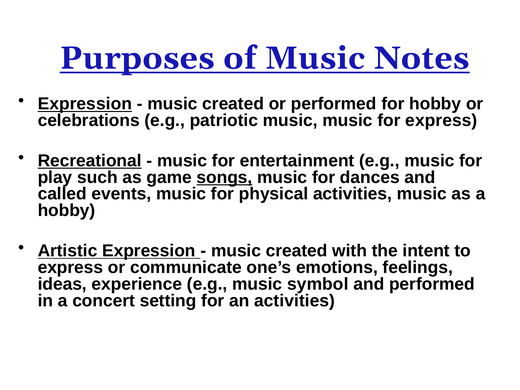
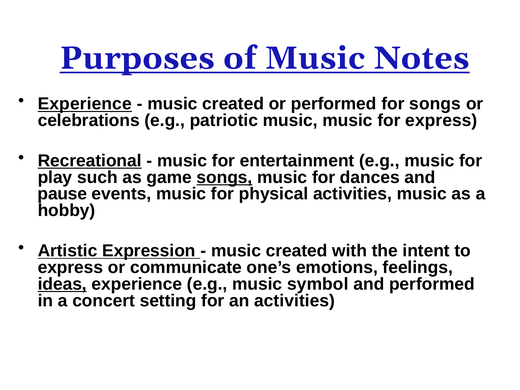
Expression: Expression -> Experience (85, 104)
for hobby: hobby -> songs (435, 104)
called: called -> pause (62, 194)
ideas underline: none -> present (62, 284)
